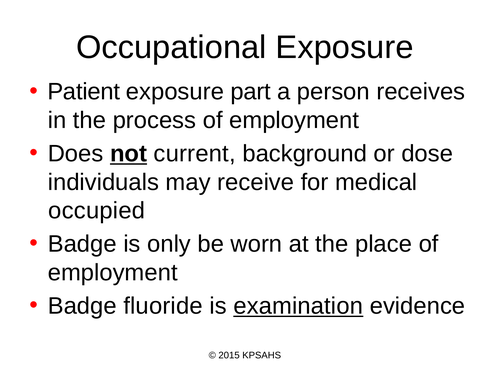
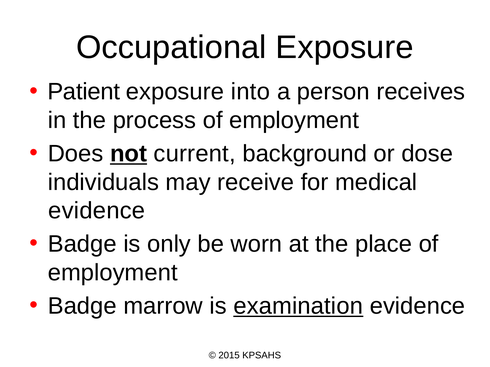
part: part -> into (250, 92)
occupied: occupied -> evidence (97, 211)
fluoride: fluoride -> marrow (163, 306)
